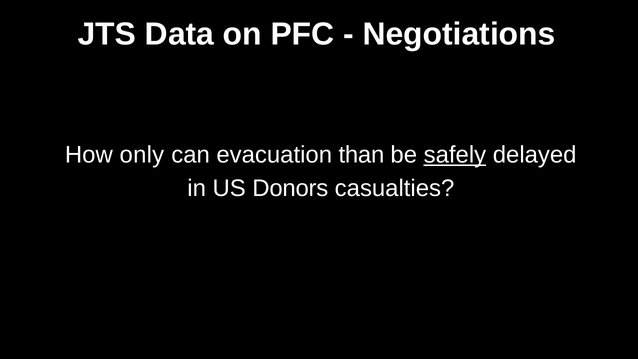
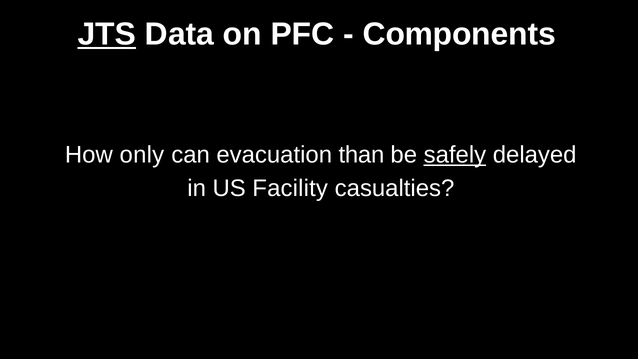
JTS underline: none -> present (107, 34)
Negotiations: Negotiations -> Components (459, 34)
Donors: Donors -> Facility (290, 188)
